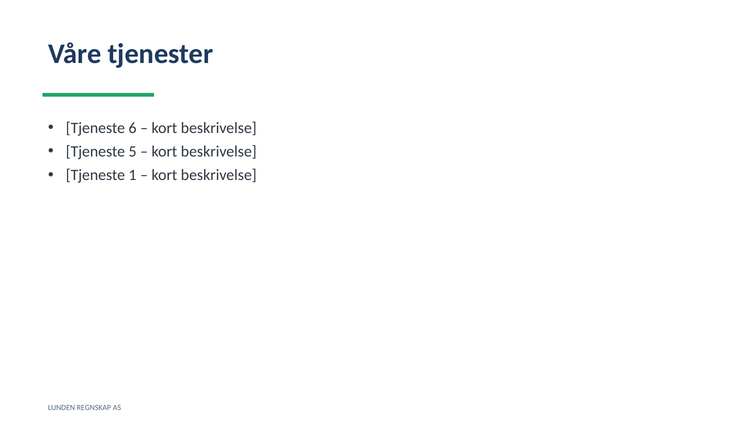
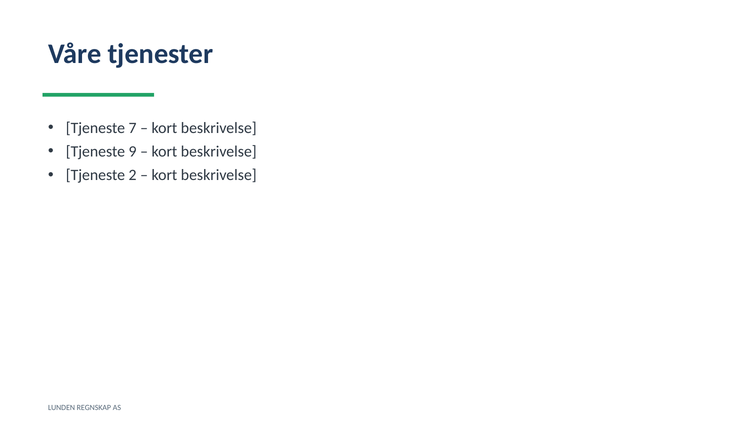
6: 6 -> 7 (133, 128)
5: 5 -> 9 (133, 152)
1: 1 -> 2 (133, 175)
